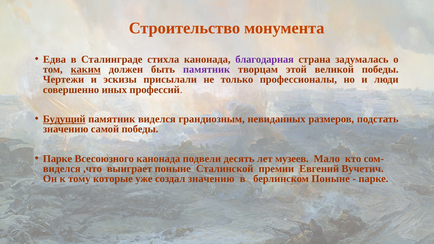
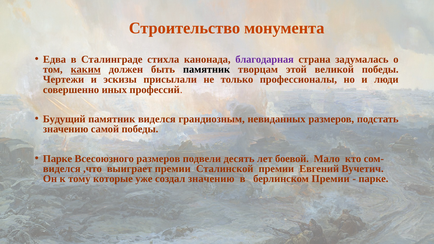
памятник colour: purple -> black (207, 70)
Будущий underline: present -> none (64, 119)
Всесоюзного канонада: канонада -> размеров (158, 159)
музеев: музеев -> боевой (292, 159)
выиграет поныне: поныне -> премии (173, 169)
берлинском Поныне: Поныне -> Премии (331, 179)
